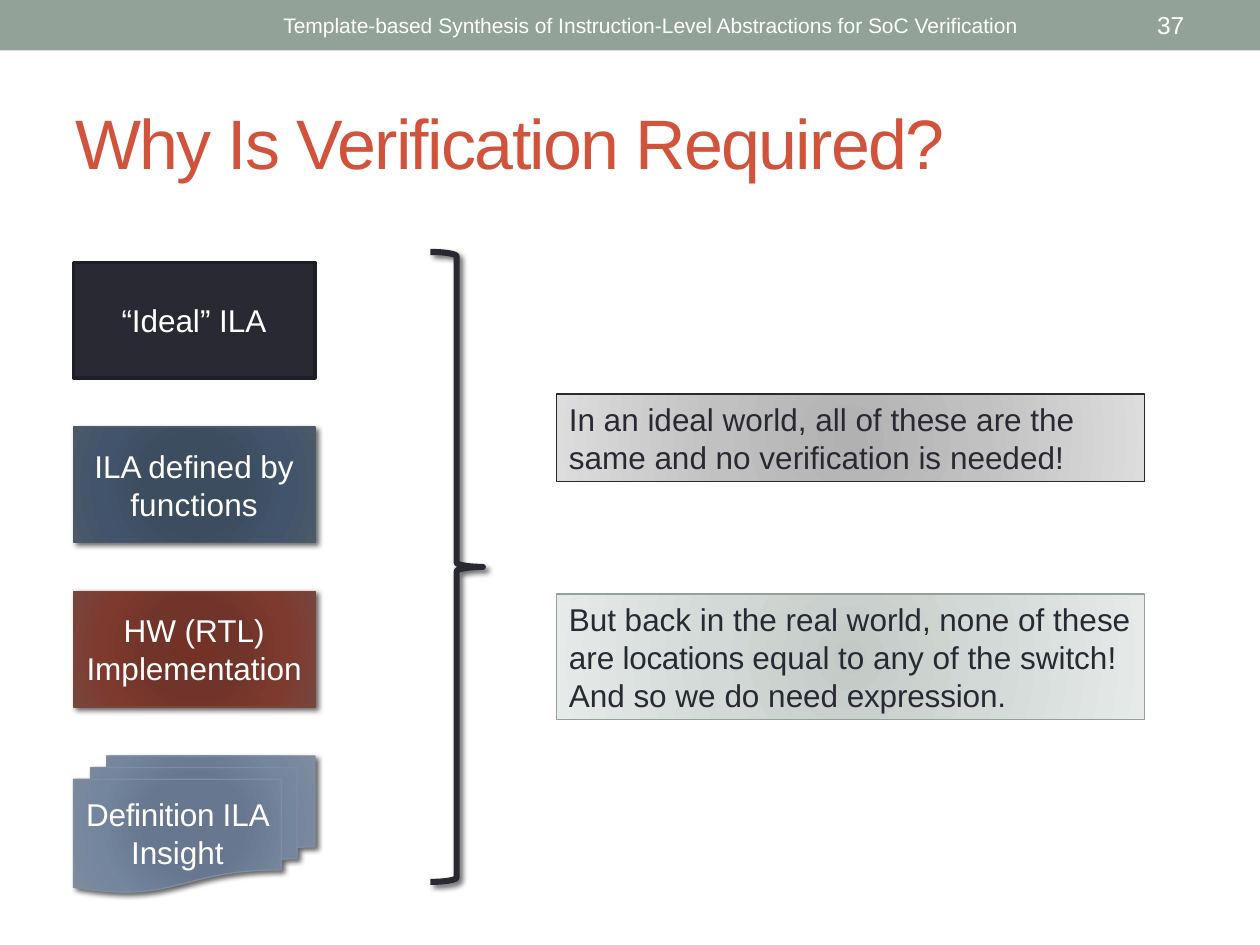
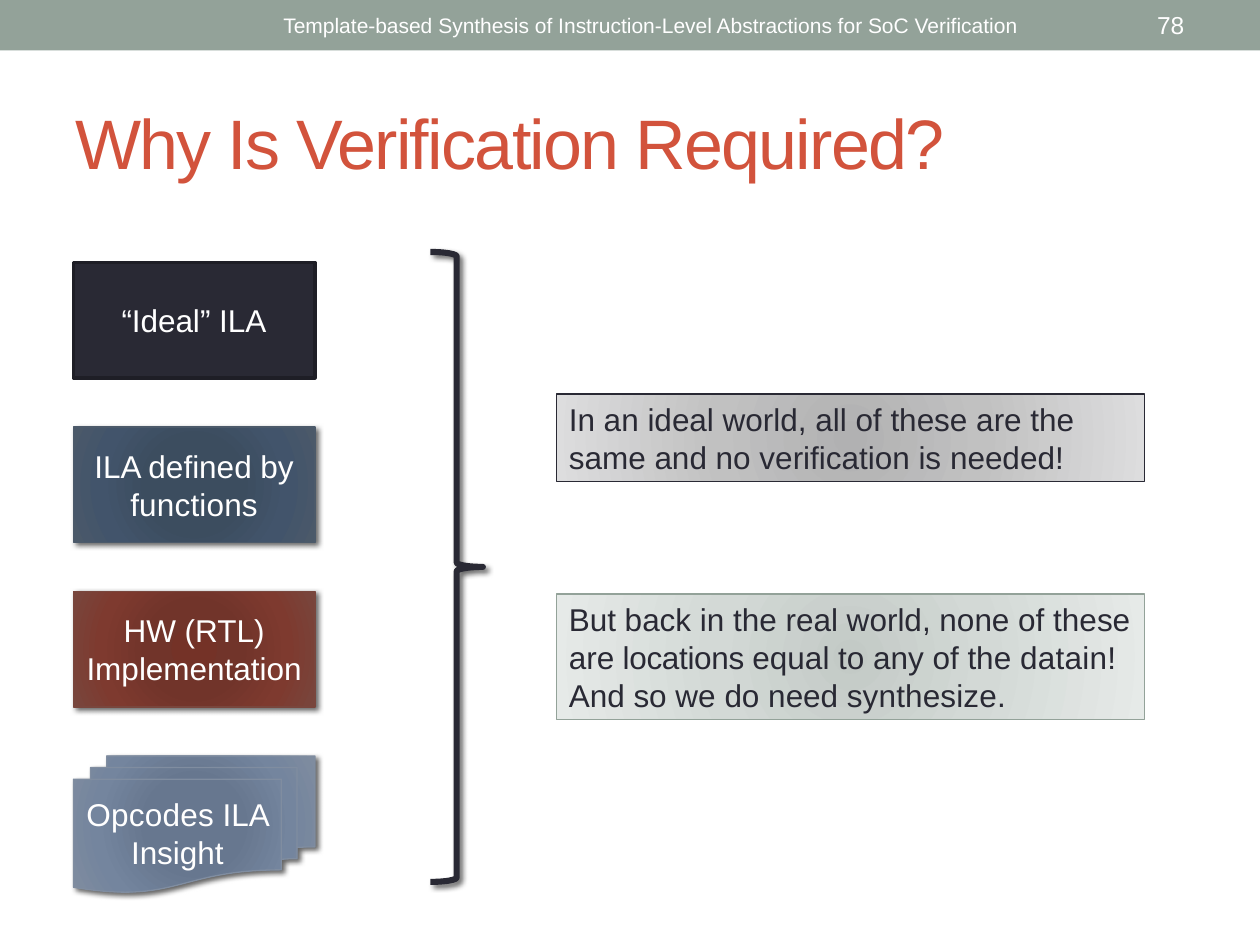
37: 37 -> 78 (1171, 27)
switch: switch -> datain (1068, 659)
expression: expression -> synthesize (926, 697)
Definition: Definition -> Opcodes (150, 816)
